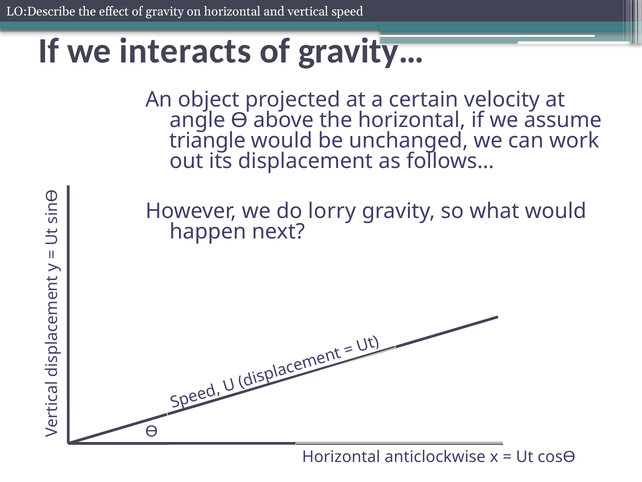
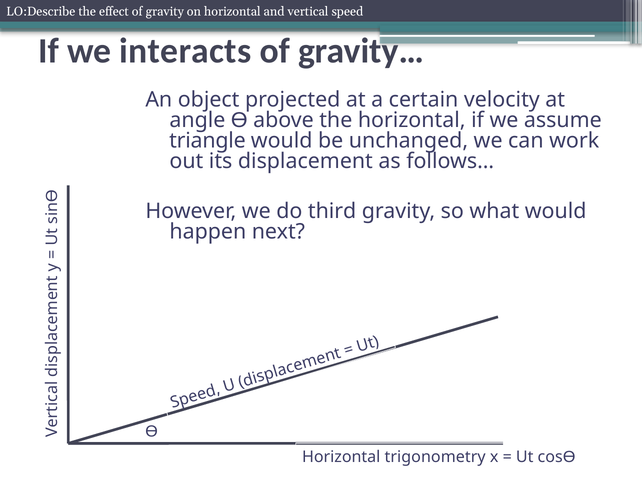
lorry: lorry -> third (332, 211)
anticlockwise: anticlockwise -> trigonometry (435, 456)
